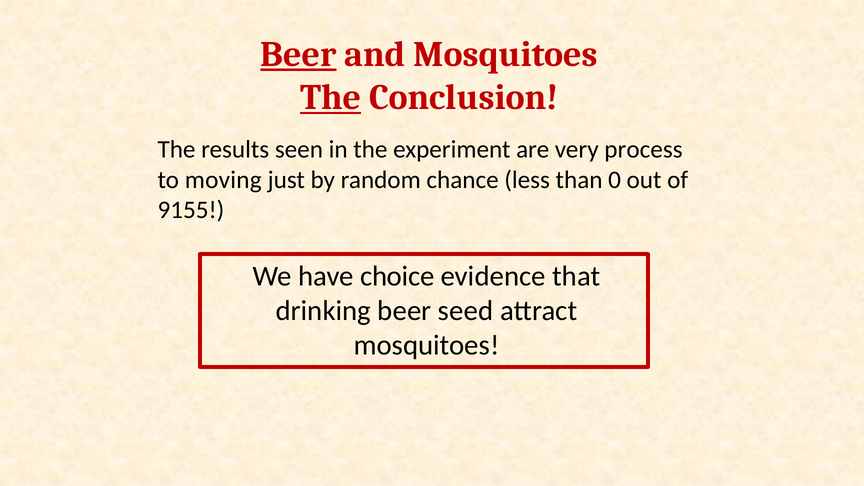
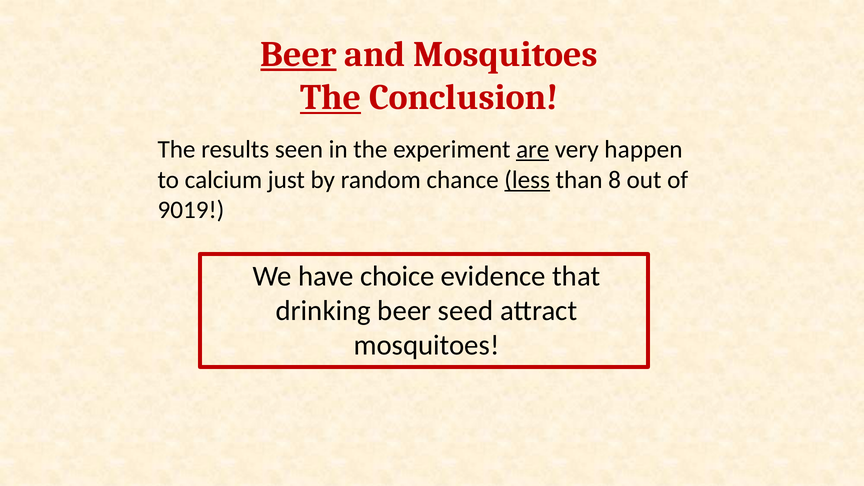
are underline: none -> present (533, 150)
process: process -> happen (643, 150)
moving: moving -> calcium (223, 180)
less underline: none -> present (527, 180)
0: 0 -> 8 (615, 180)
9155: 9155 -> 9019 (191, 210)
